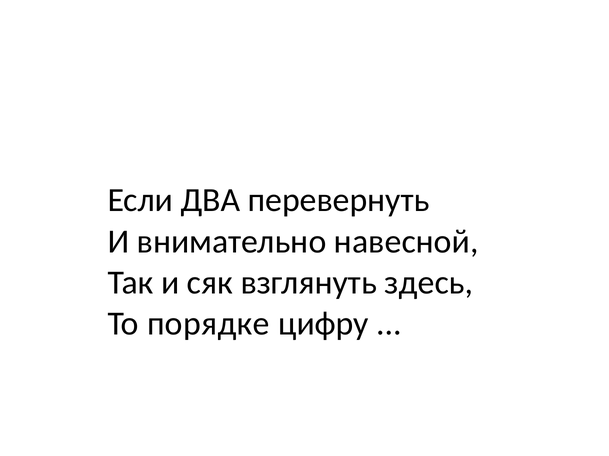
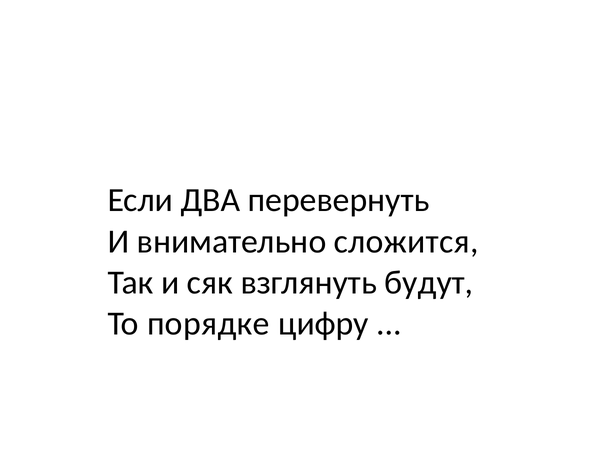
навесной: навесной -> сложится (406, 242)
здесь: здесь -> будут (429, 283)
